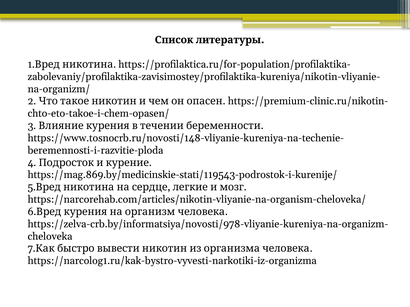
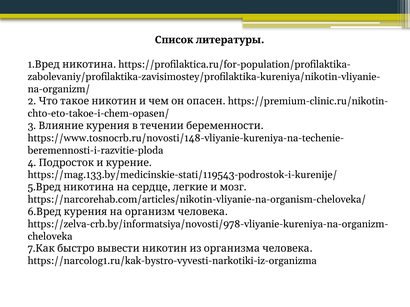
https://mag.869.by/medicinskie-stati/119543-podrostok-i-kurenije/: https://mag.869.by/medicinskie-stati/119543-podrostok-i-kurenije/ -> https://mag.133.by/medicinskie-stati/119543-podrostok-i-kurenije/ (183, 175)
